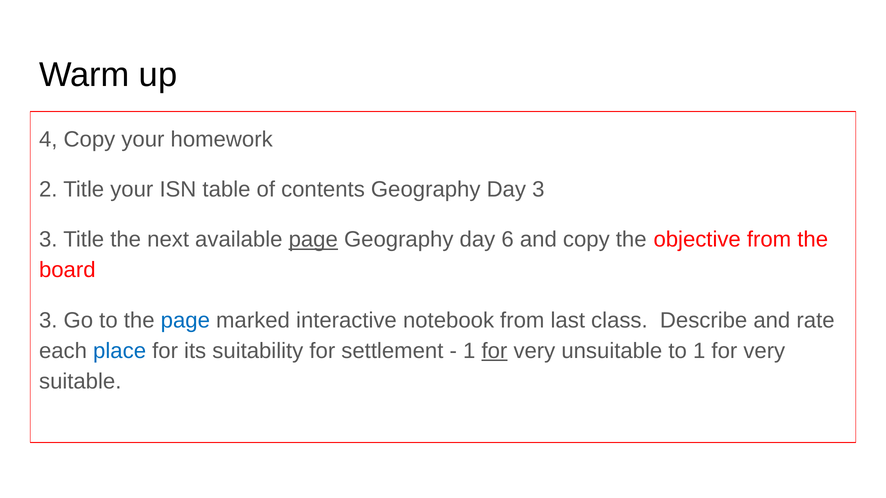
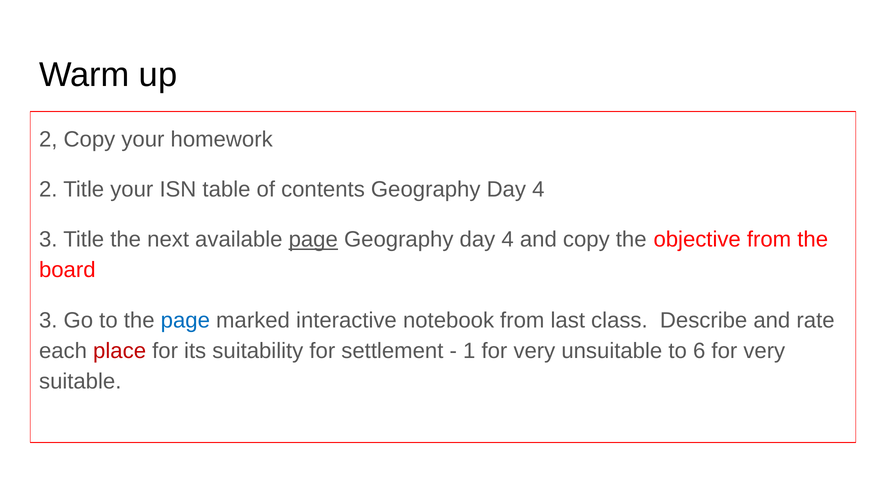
4: 4 -> 2 (48, 139)
contents Geography Day 3: 3 -> 4 (538, 190)
6: 6 -> 4 (508, 240)
place colour: blue -> red (120, 351)
for underline: present -> none (494, 351)
to 1: 1 -> 6 (699, 351)
